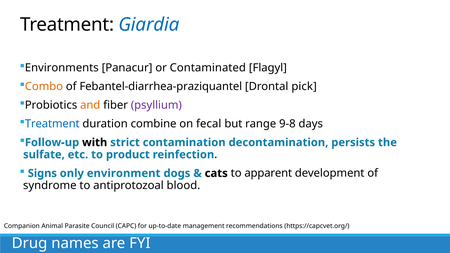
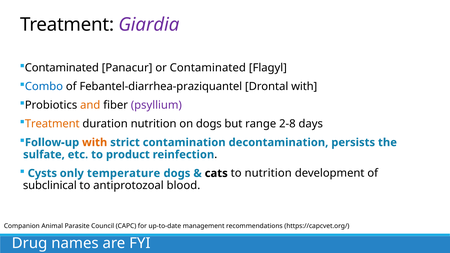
Giardia colour: blue -> purple (149, 25)
Environments: Environments -> Contaminated (62, 68)
Combo colour: orange -> blue (44, 86)
Drontal pick: pick -> with (304, 86)
Treatment colour: blue -> orange (52, 124)
duration combine: combine -> nutrition (154, 124)
on fecal: fecal -> dogs (209, 124)
9-8: 9-8 -> 2-8 (287, 124)
with colour: black -> orange (95, 143)
Signs: Signs -> Cysts (42, 173)
environment: environment -> temperature (124, 173)
to apparent: apparent -> nutrition (268, 173)
syndrome: syndrome -> subclinical (50, 186)
